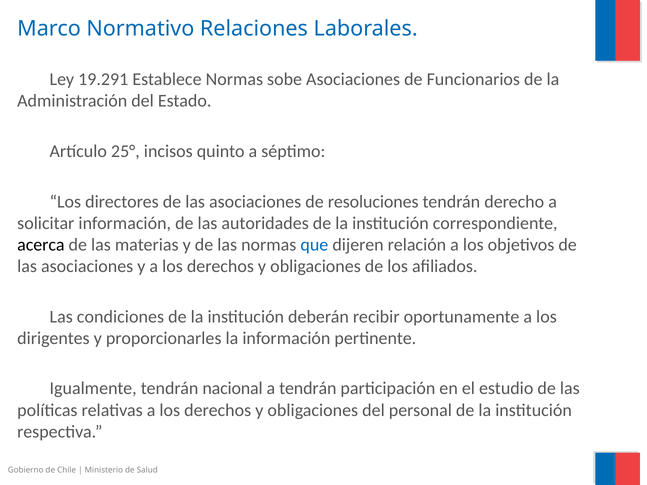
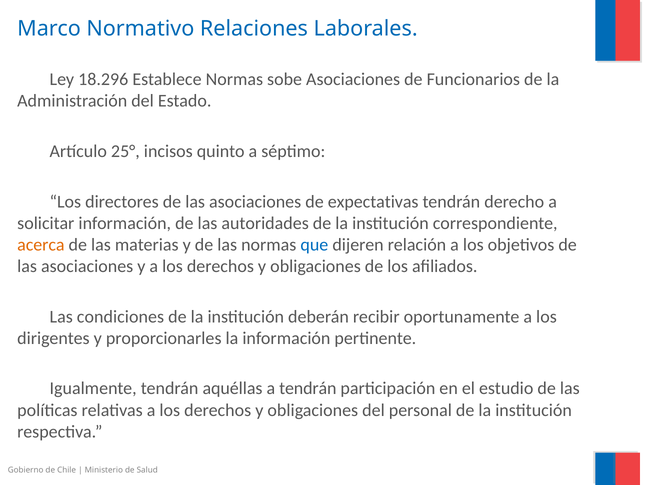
19.291: 19.291 -> 18.296 (103, 80)
resoluciones: resoluciones -> expectativas (373, 202)
acerca colour: black -> orange (41, 245)
nacional: nacional -> aquéllas (232, 389)
